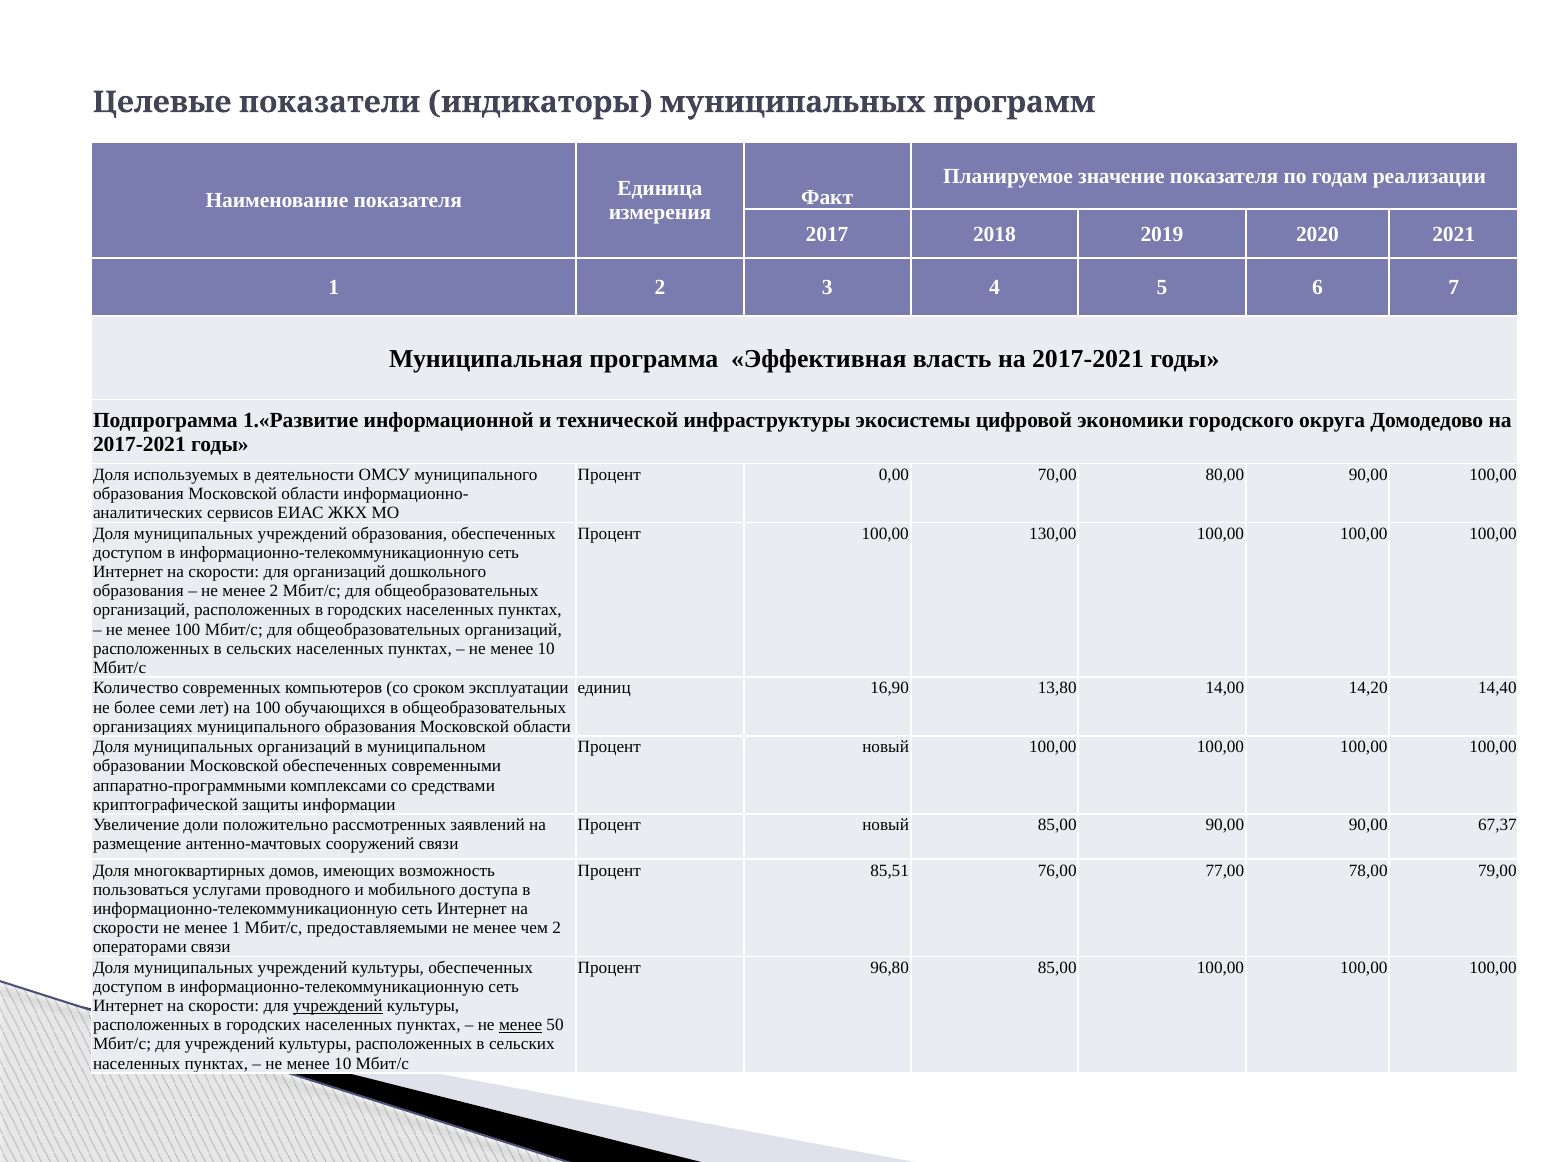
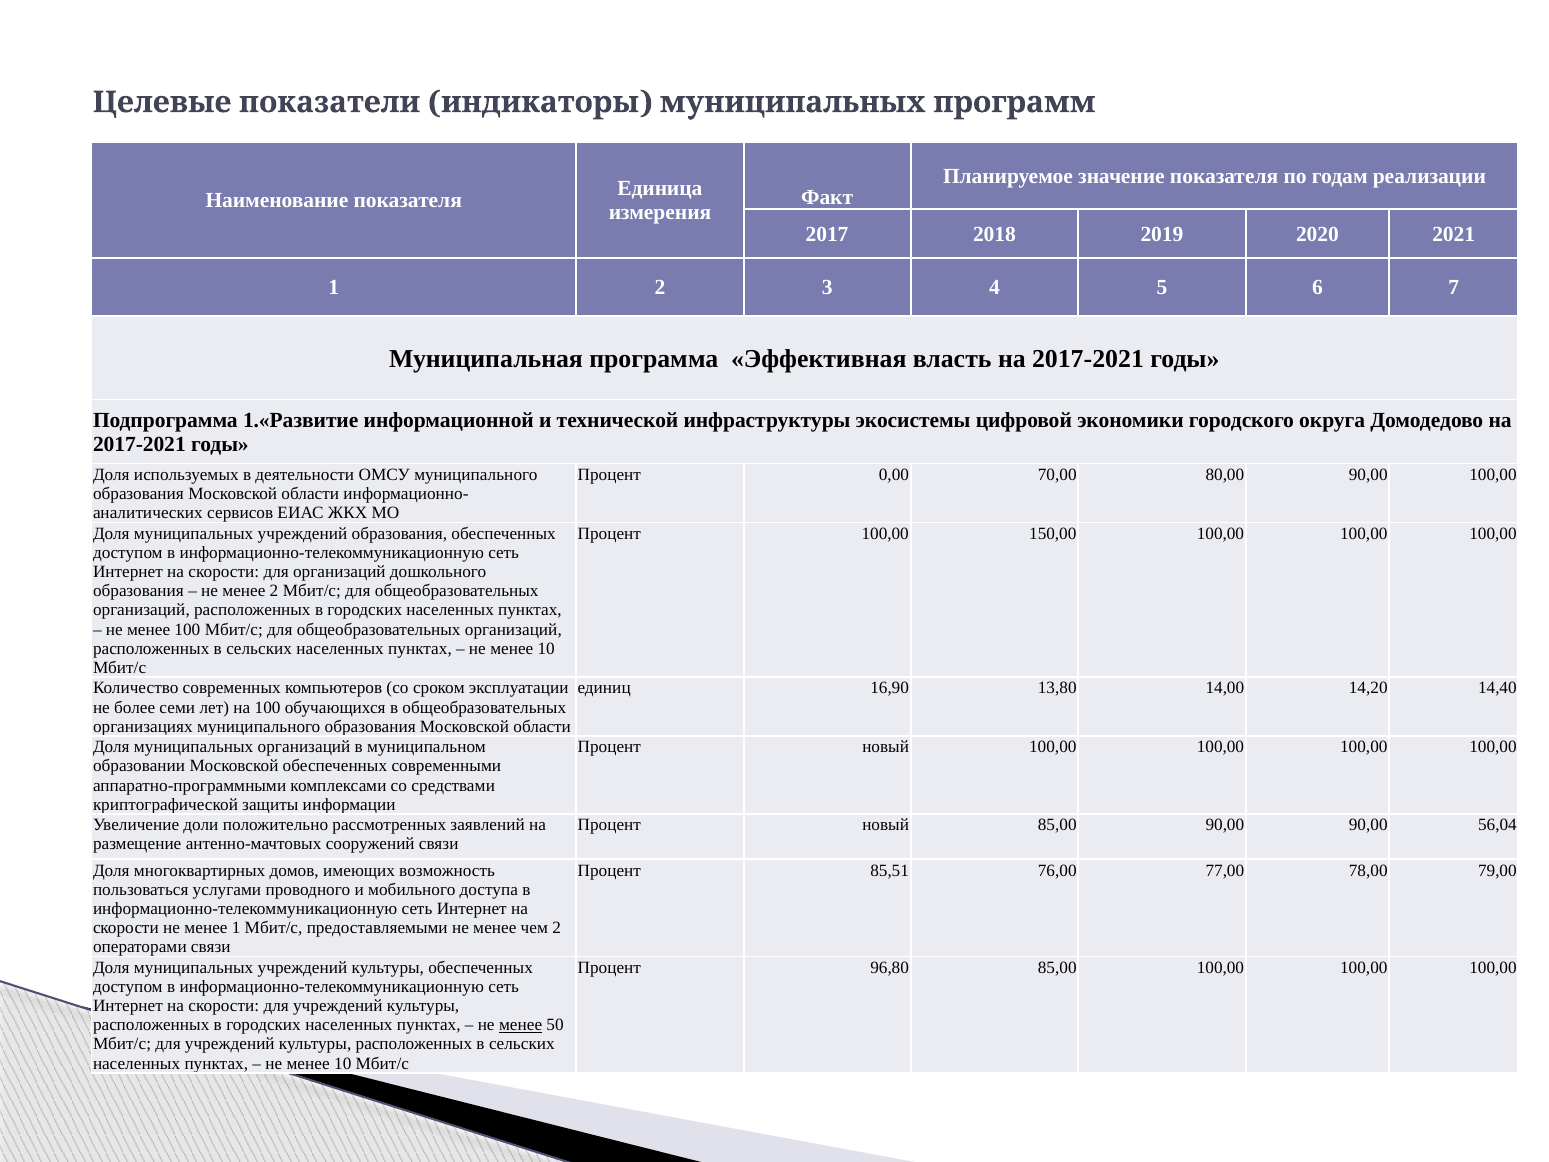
130,00: 130,00 -> 150,00 (1053, 534)
67,37: 67,37 -> 56,04 (1497, 825)
учреждений underline: present -> none (338, 1006)
